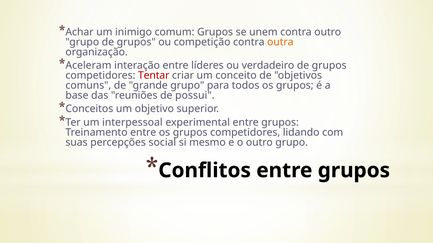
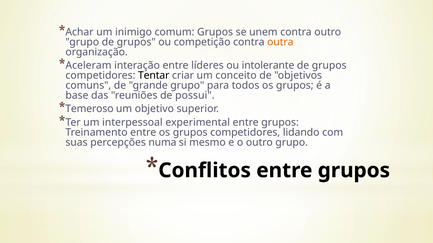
verdadeiro: verdadeiro -> intolerante (268, 66)
Tentar colour: red -> black (154, 76)
Conceitos: Conceitos -> Temeroso (89, 109)
social: social -> numa (162, 143)
